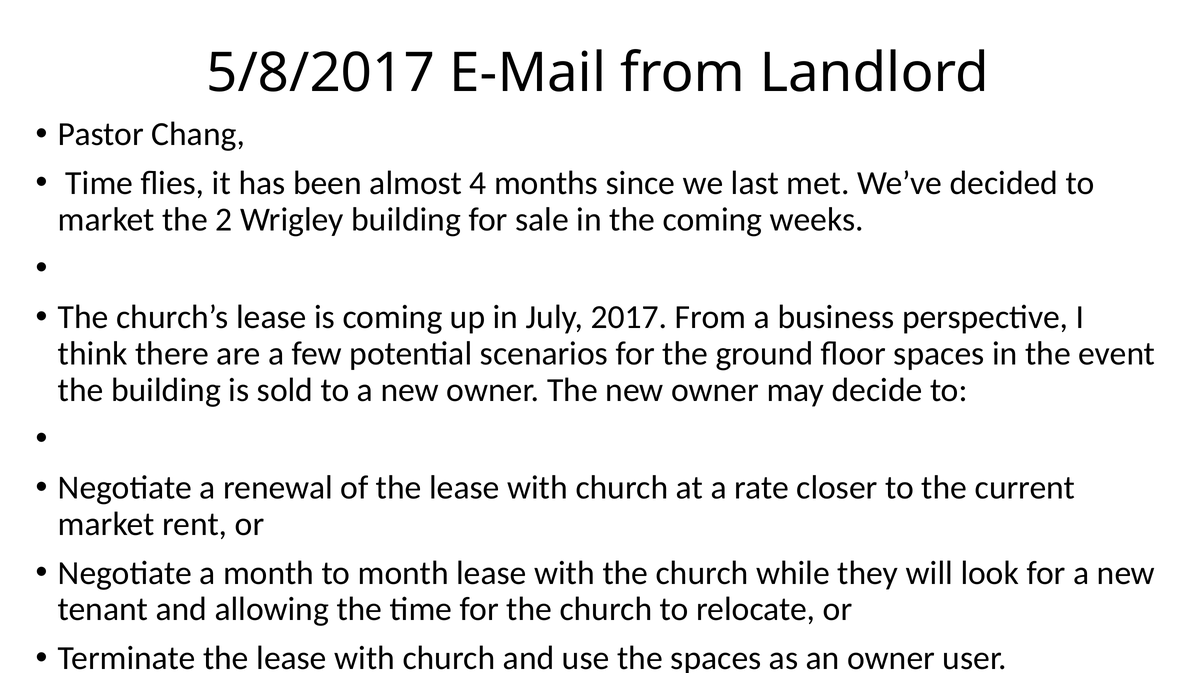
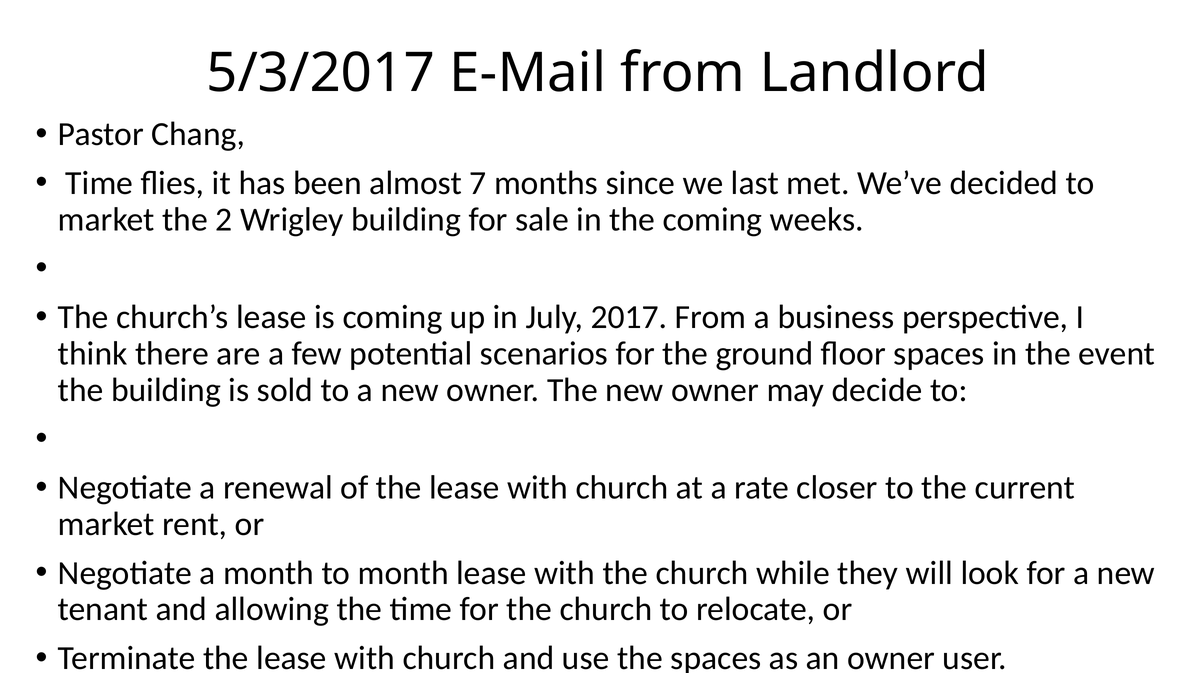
5/8/2017: 5/8/2017 -> 5/3/2017 (321, 73)
4: 4 -> 7 (478, 183)
